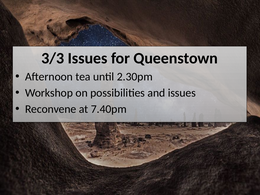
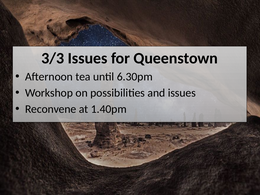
2.30pm: 2.30pm -> 6.30pm (135, 77)
7.40pm: 7.40pm -> 1.40pm (109, 109)
